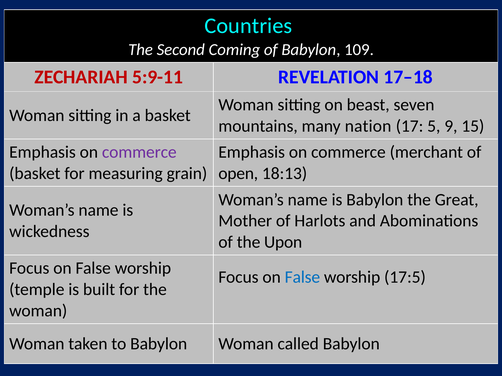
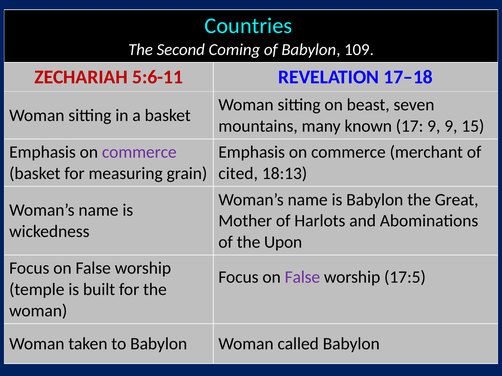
5:9-11: 5:9-11 -> 5:6-11 (158, 77)
nation: nation -> known (368, 126)
17 5: 5 -> 9 (434, 126)
open: open -> cited (238, 174)
False colour: blue -> purple (302, 278)
